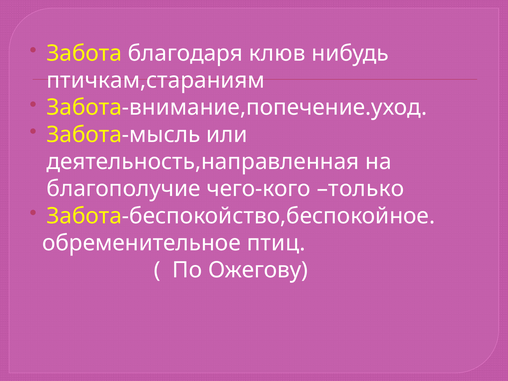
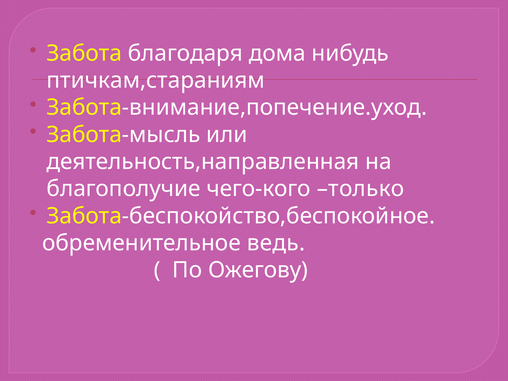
клюв: клюв -> дома (277, 53)
птиц: птиц -> ведь (276, 243)
